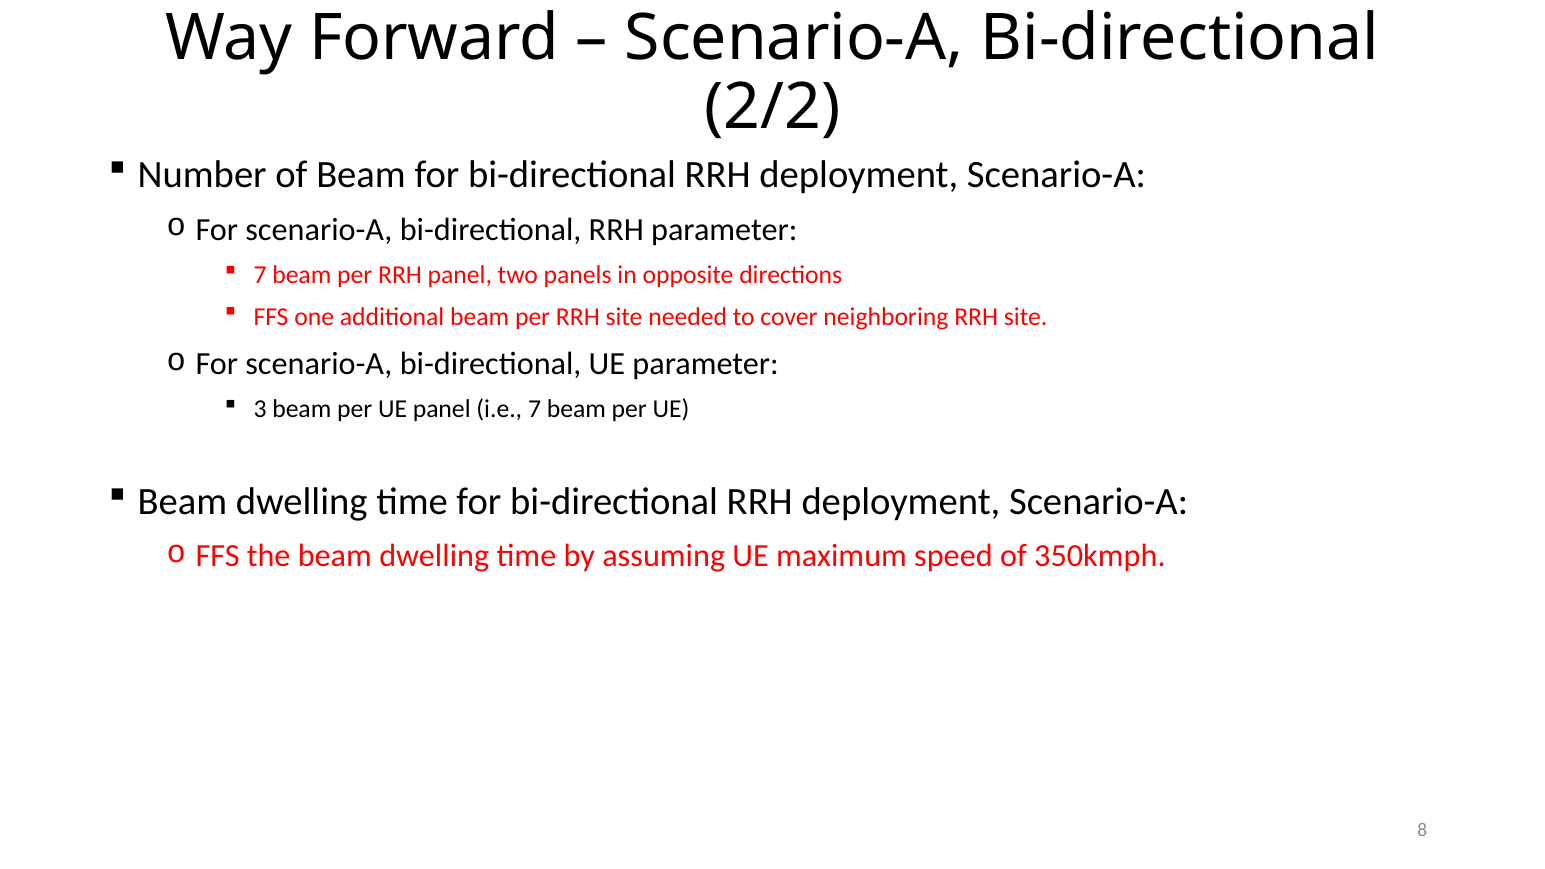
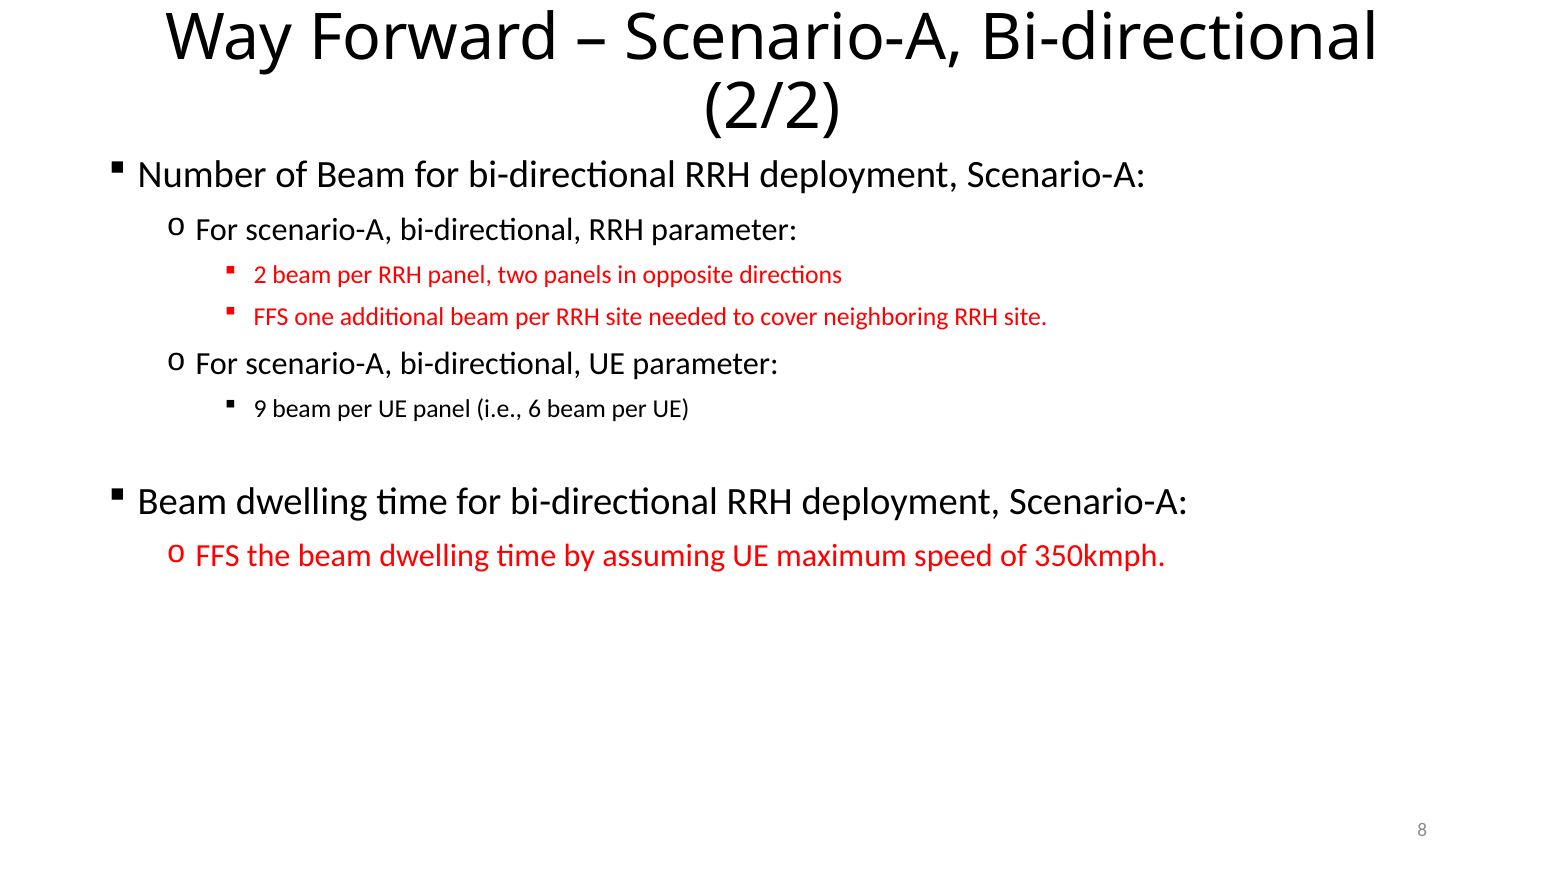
7: 7 -> 2 (260, 275)
3: 3 -> 9 (260, 409)
i.e 7: 7 -> 6 (535, 409)
